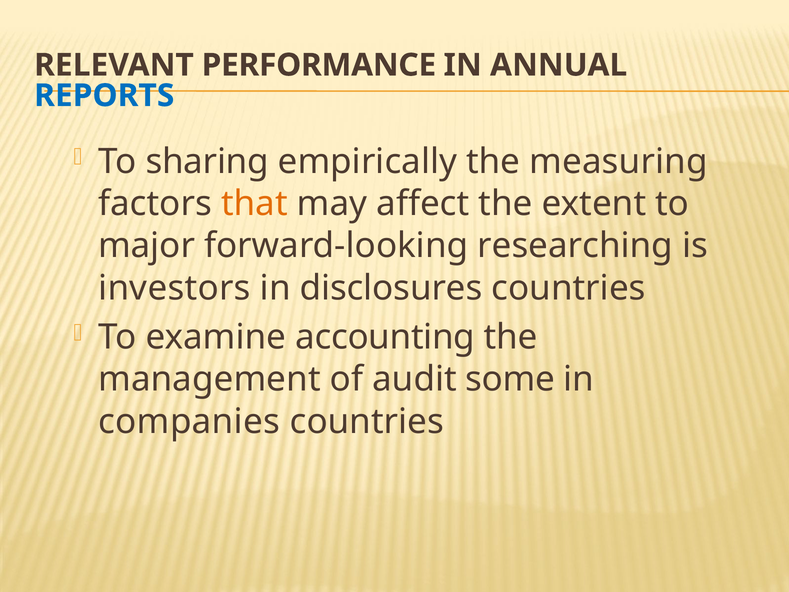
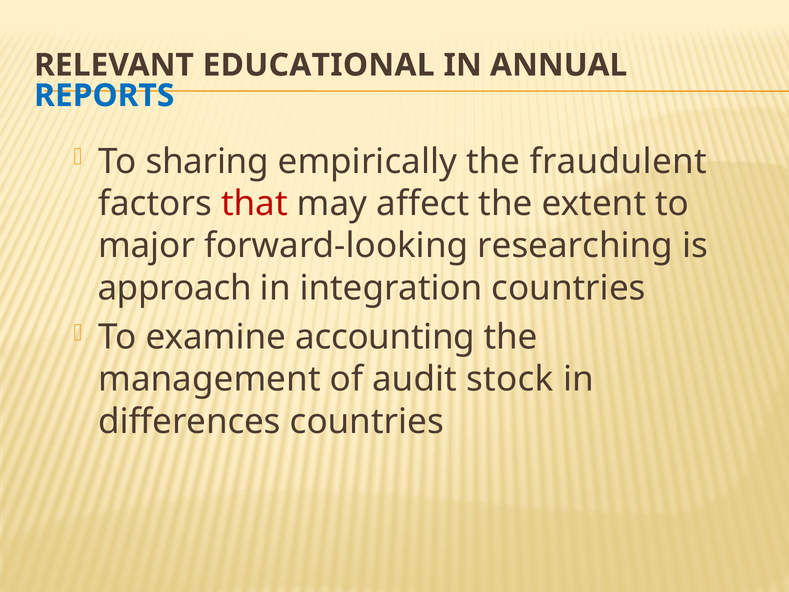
PERFORMANCE: PERFORMANCE -> EDUCATIONAL (319, 65)
measuring: measuring -> fraudulent (618, 162)
that colour: orange -> red (254, 204)
investors: investors -> approach (175, 288)
disclosures: disclosures -> integration (391, 288)
some: some -> stock (510, 379)
companies: companies -> differences (189, 421)
